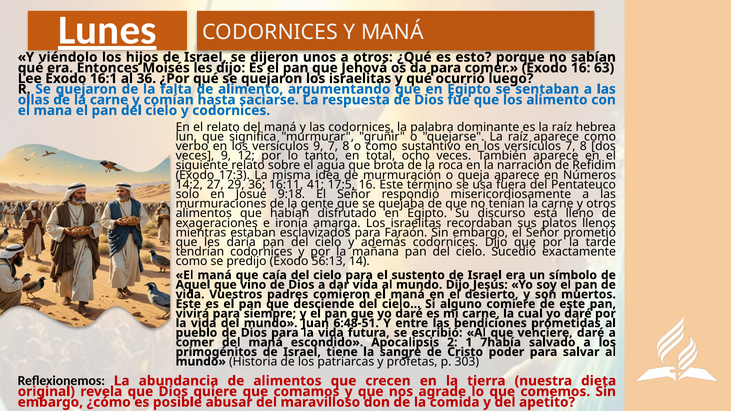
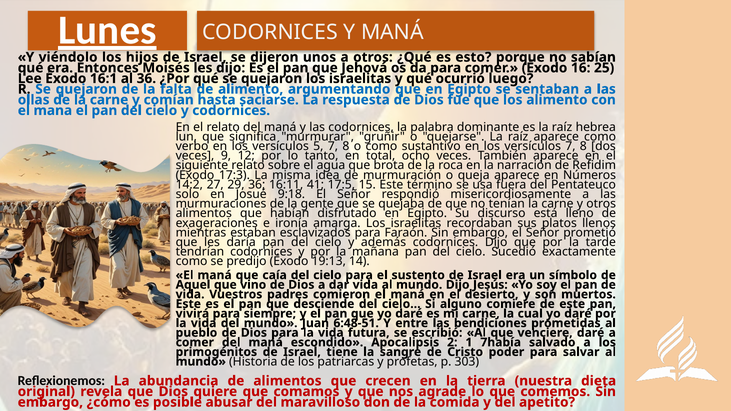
63: 63 -> 25 (604, 68)
versículos 9: 9 -> 5 (318, 146)
17:5 16: 16 -> 15 (367, 185)
56:13: 56:13 -> 19:13 (329, 262)
